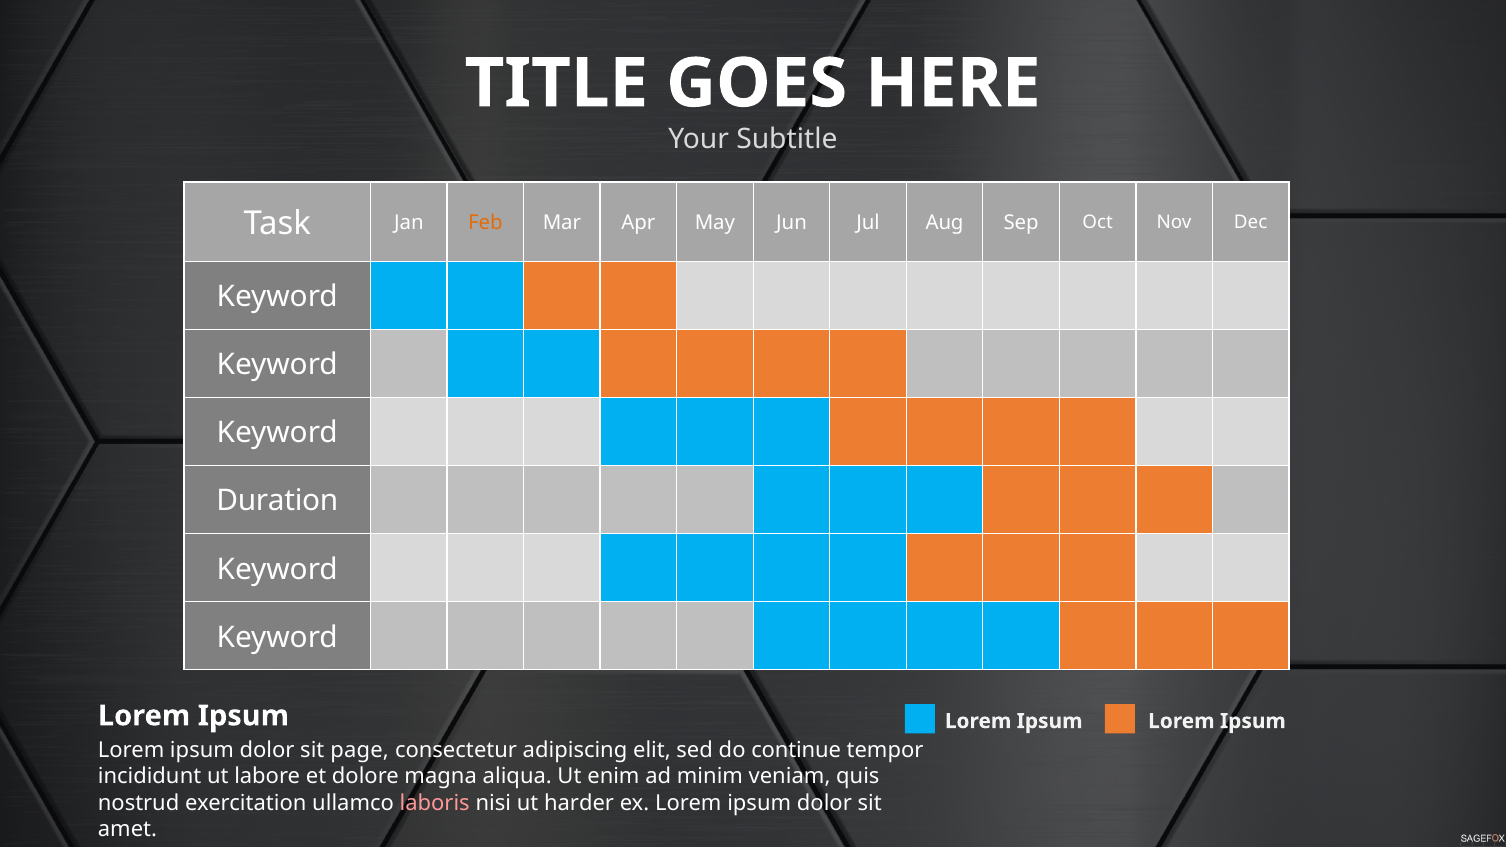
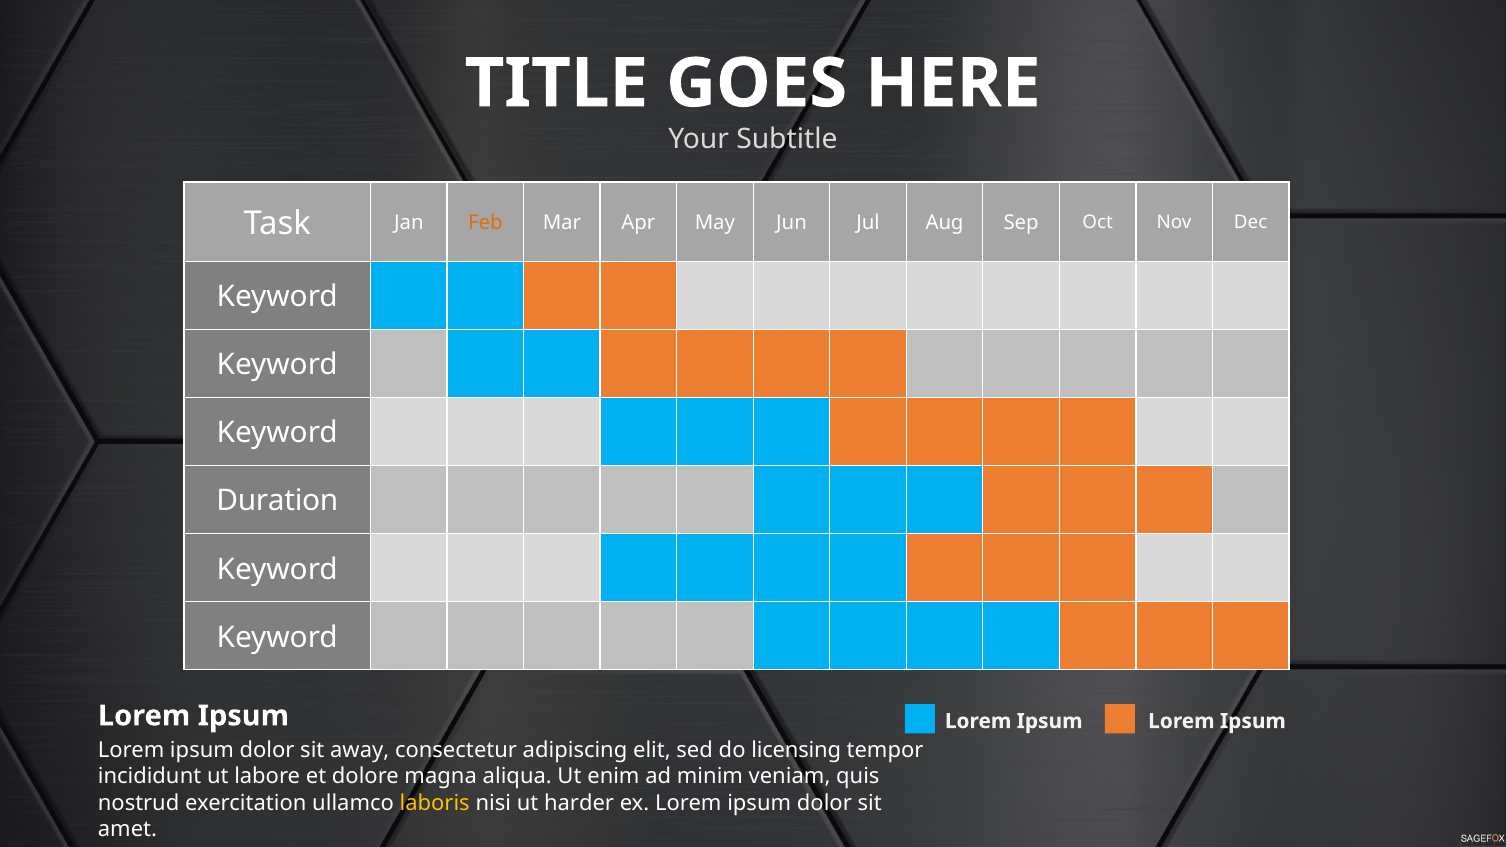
page: page -> away (360, 750)
continue: continue -> licensing (796, 750)
laboris colour: pink -> yellow (435, 803)
